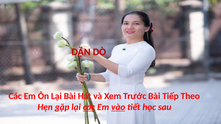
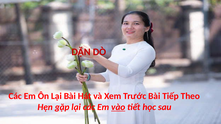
các underline: present -> none (89, 107)
